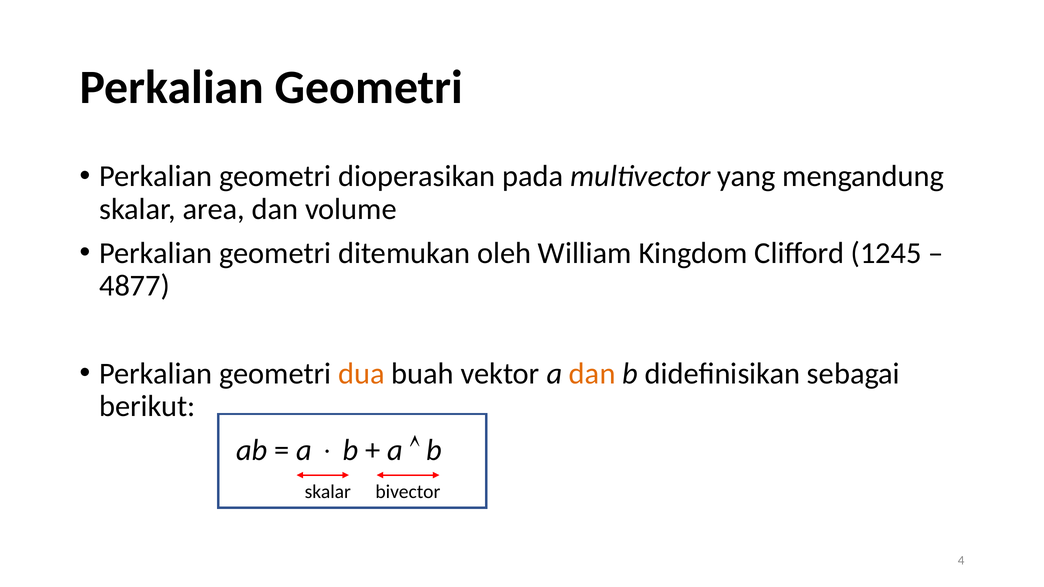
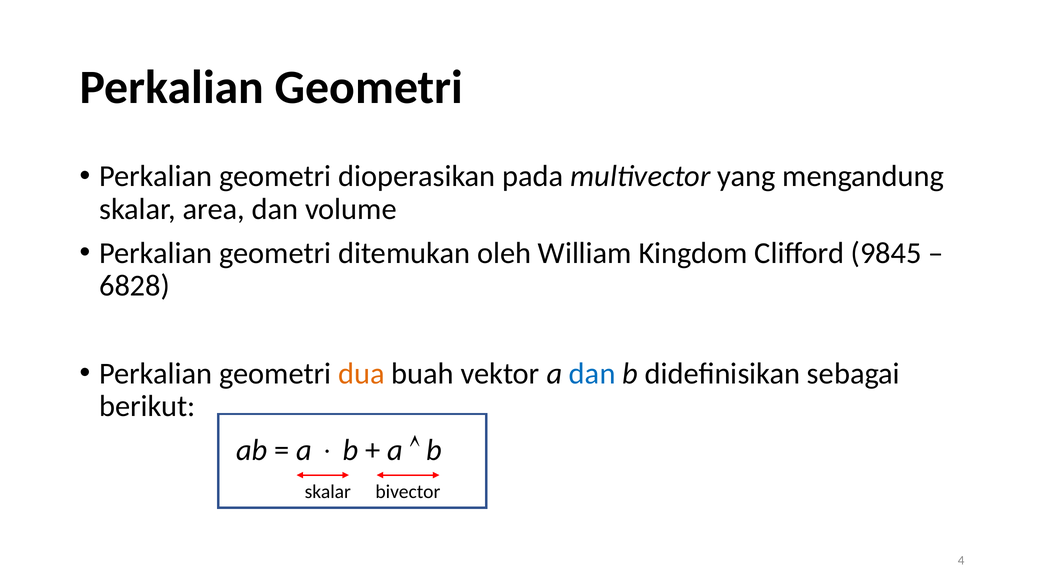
1245: 1245 -> 9845 (886, 253)
4877: 4877 -> 6828 (135, 286)
dan colour: orange -> blue (592, 374)
